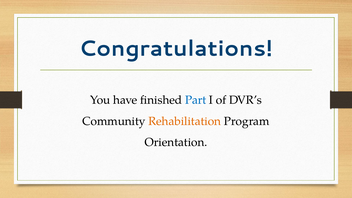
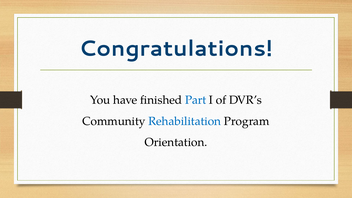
Rehabilitation colour: orange -> blue (185, 121)
